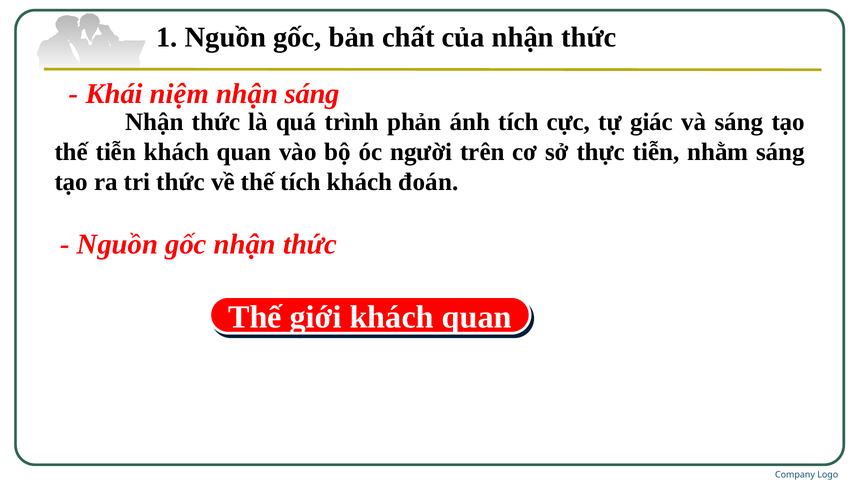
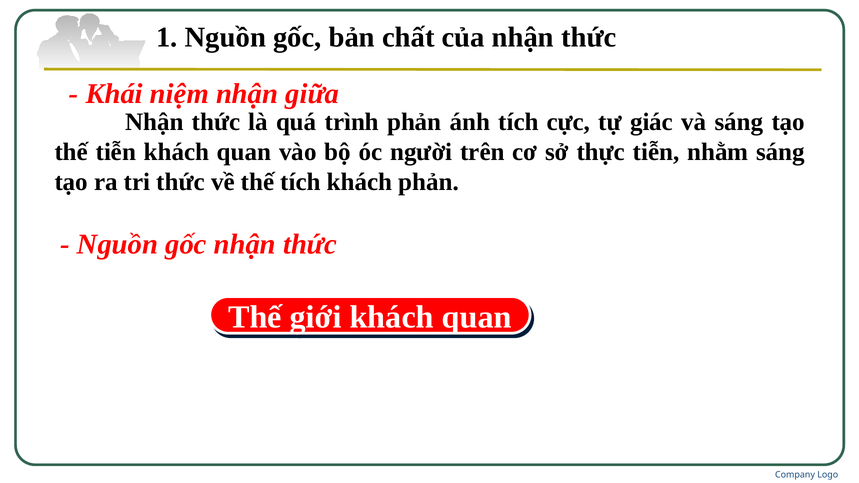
nhận sáng: sáng -> giữa (312, 94)
khách đoán: đoán -> phản (429, 182)
